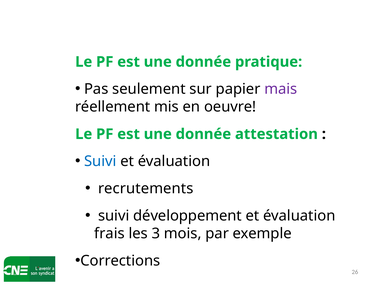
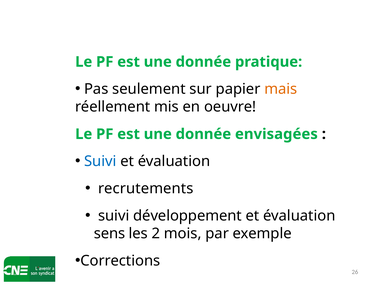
mais colour: purple -> orange (281, 89)
attestation: attestation -> envisagées (276, 134)
frais: frais -> sens (110, 234)
3: 3 -> 2 (156, 234)
